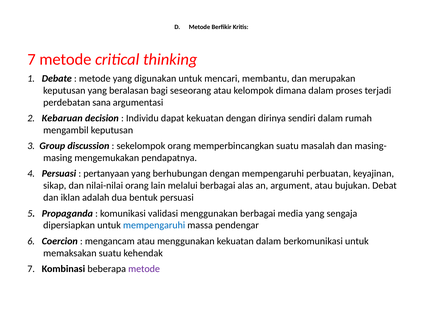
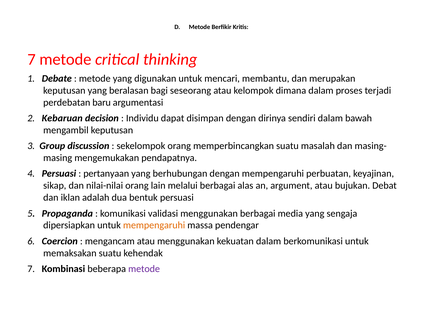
sana: sana -> baru (102, 103)
dapat kekuatan: kekuatan -> disimpan (205, 118)
rumah: rumah -> bawah (359, 118)
mempengaruhi colour: blue -> orange (154, 226)
